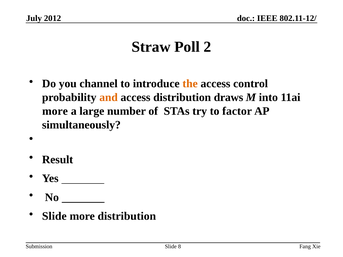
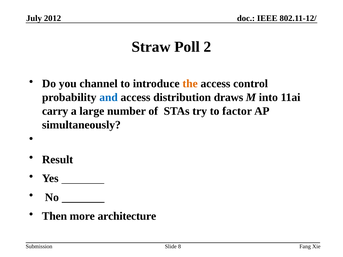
and colour: orange -> blue (109, 97)
more: more -> carry (55, 111)
Slide: Slide -> Then (54, 216)
more distribution: distribution -> architecture (127, 216)
